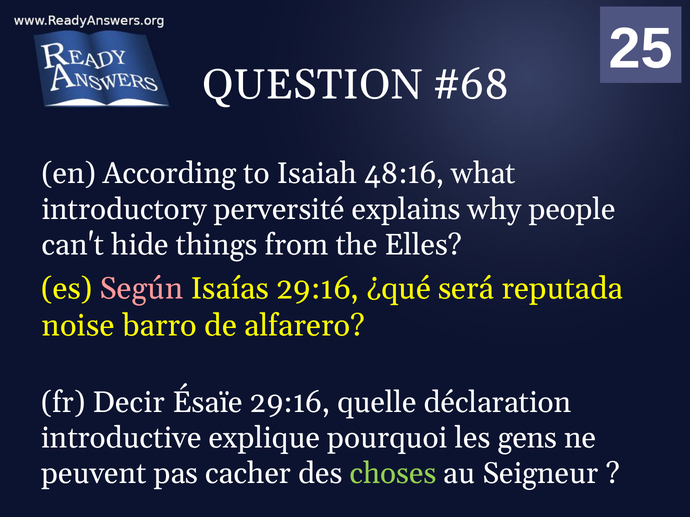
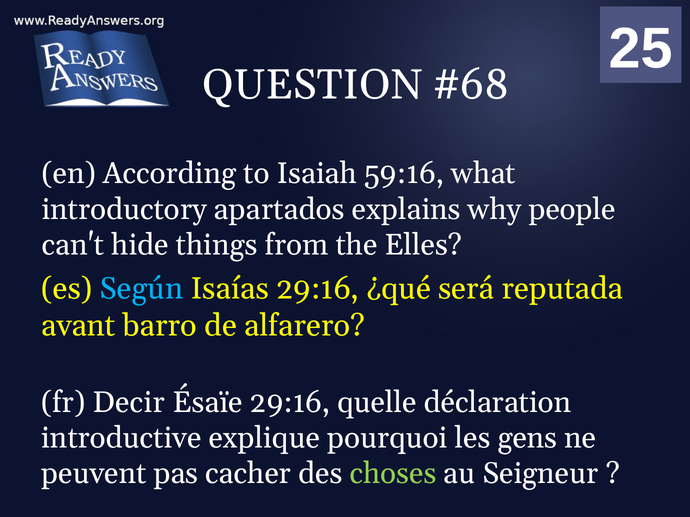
48:16: 48:16 -> 59:16 (404, 174)
perversité: perversité -> apartados (279, 210)
Según colour: pink -> light blue (141, 289)
noise: noise -> avant (78, 326)
